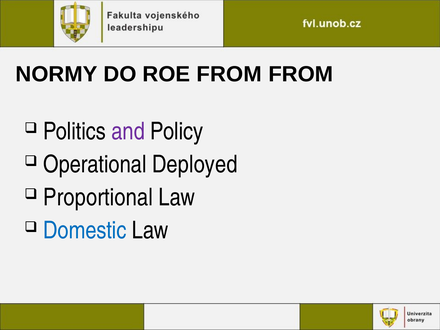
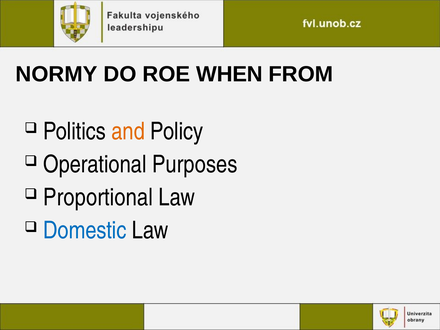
ROE FROM: FROM -> WHEN (229, 74)
and colour: purple -> orange (128, 132)
Deployed: Deployed -> Purposes (195, 165)
